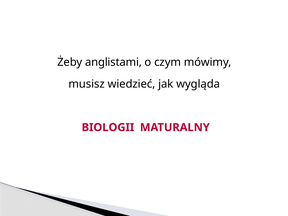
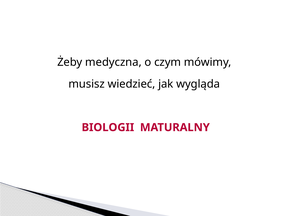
anglistami: anglistami -> medyczna (113, 62)
